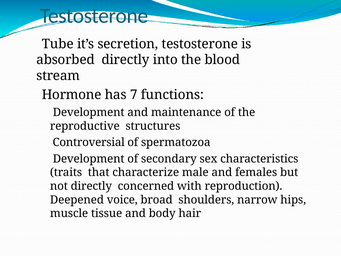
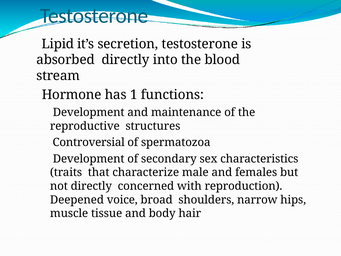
Tube: Tube -> Lipid (58, 44)
7: 7 -> 1 (134, 95)
